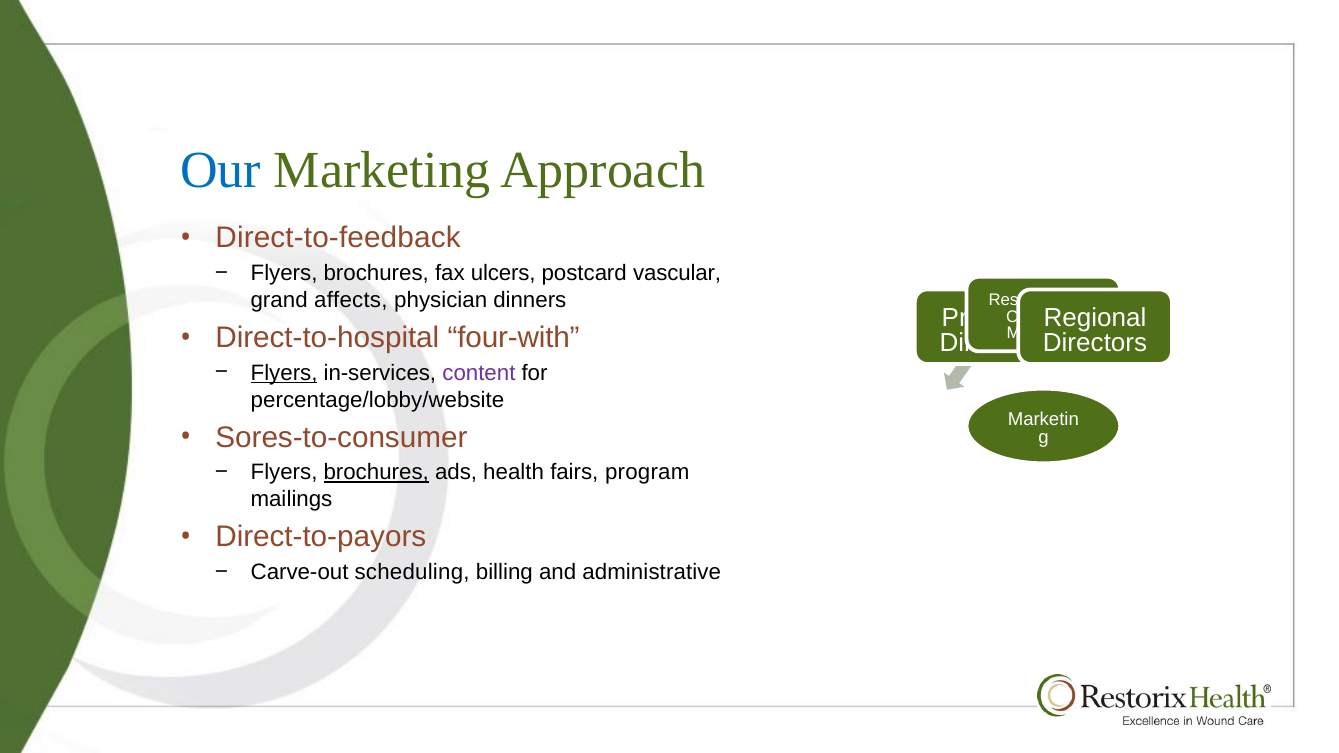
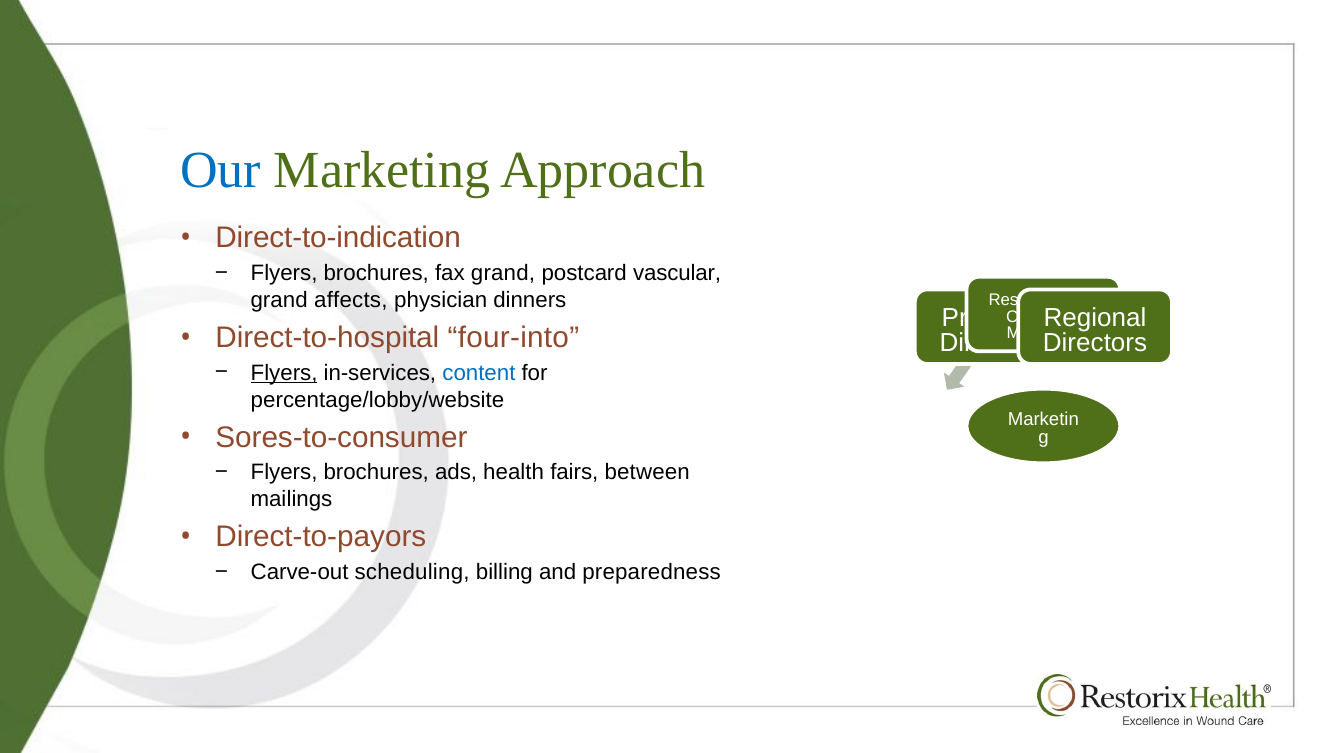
Direct-to-feedback: Direct-to-feedback -> Direct-to-indication (338, 238)
fax ulcers: ulcers -> grand (503, 273)
four-with: four-with -> four-into (513, 338)
content colour: purple -> blue (479, 373)
brochures underline: present -> none (376, 473)
fairs program: program -> between (647, 473)
administrative: administrative -> preparedness (652, 572)
